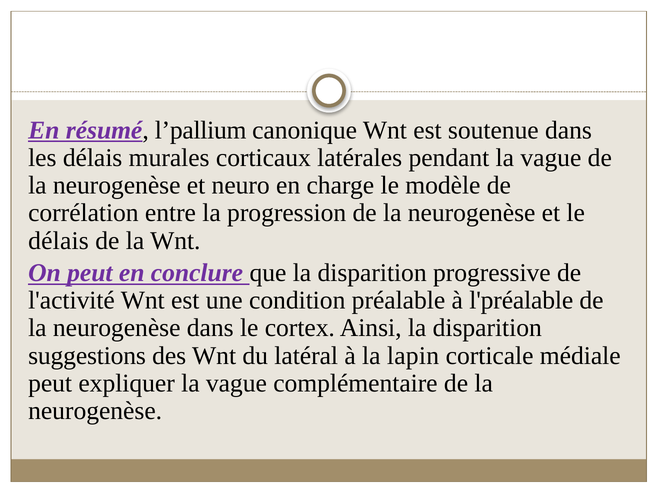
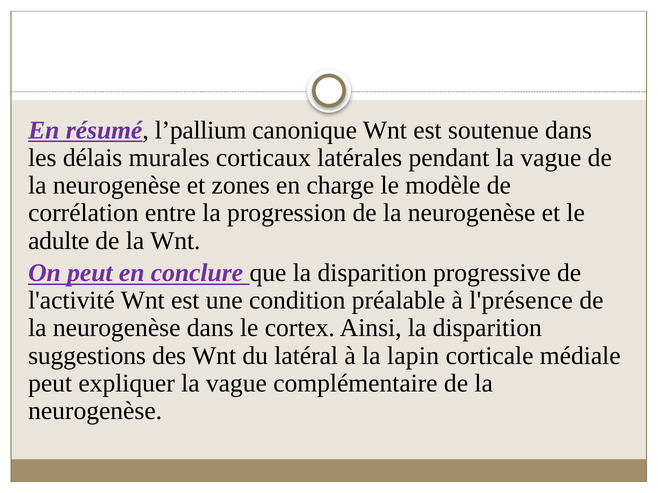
neuro: neuro -> zones (241, 186)
délais: délais -> adulte (59, 241)
l'préalable: l'préalable -> l'présence (521, 301)
